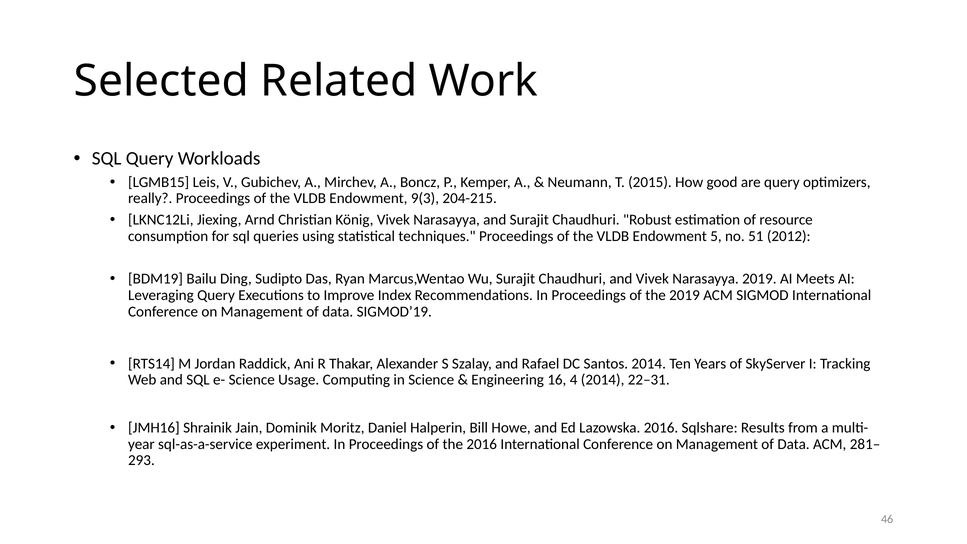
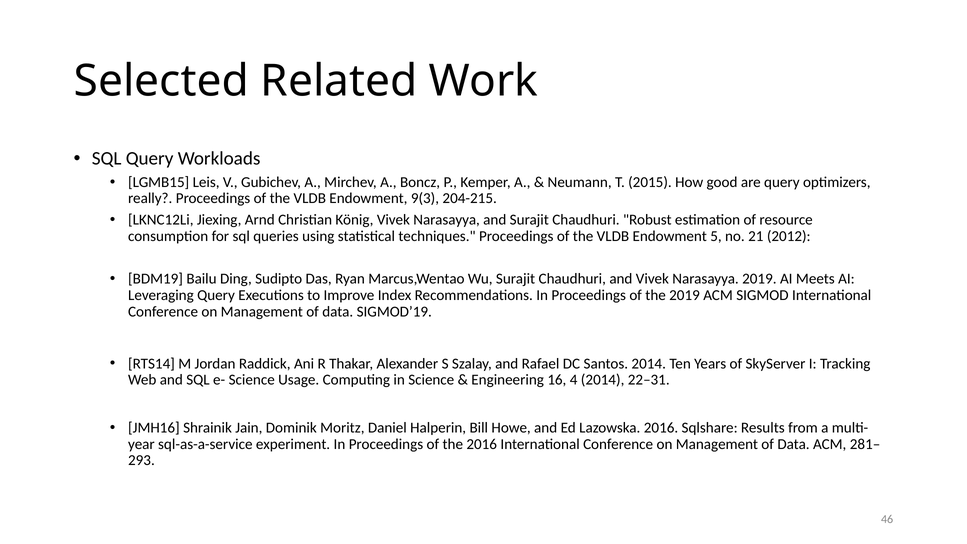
51: 51 -> 21 (756, 236)
